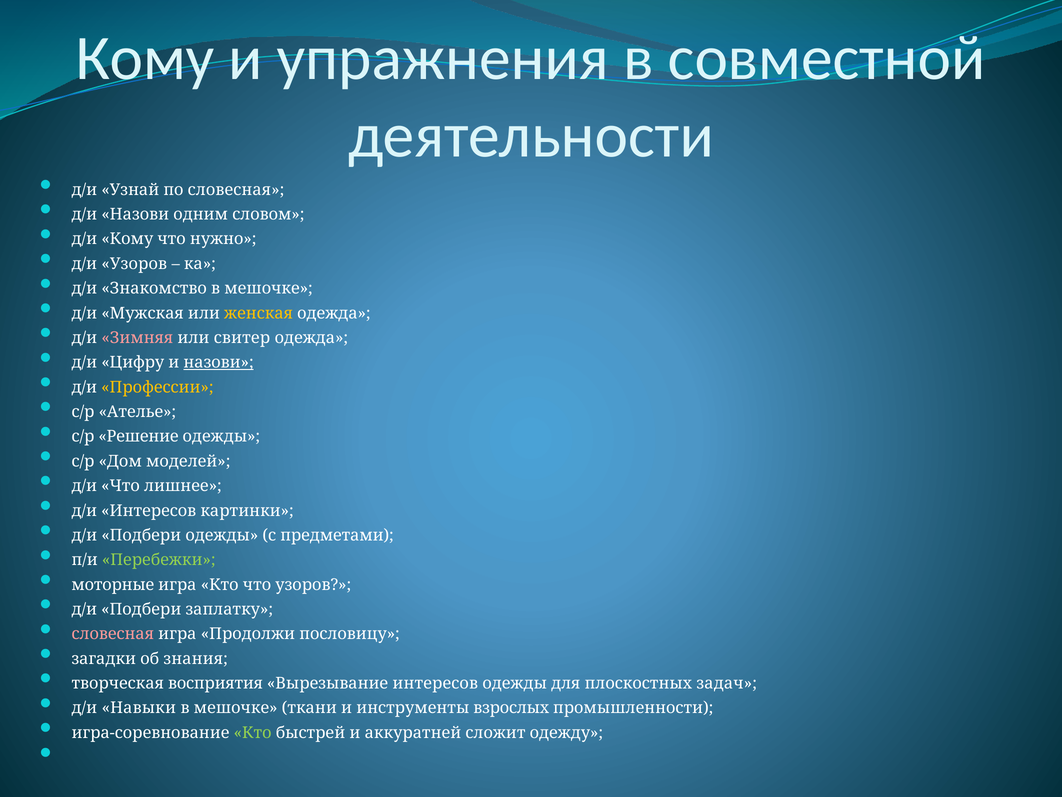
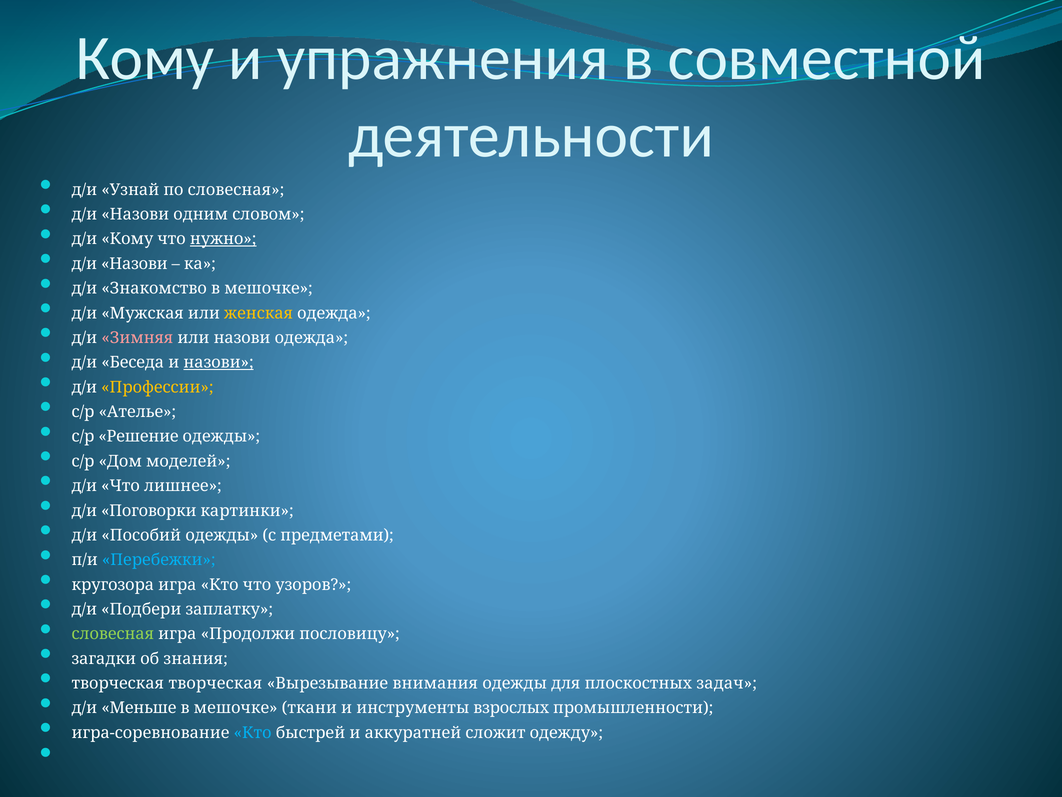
нужно underline: none -> present (223, 239)
Узоров: Узоров -> Назови (134, 264)
или свитер: свитер -> назови (242, 338)
Цифру: Цифру -> Беседа (133, 362)
д/и Интересов: Интересов -> Поговорки (149, 510)
Подбери: Подбери -> Пособий (141, 535)
Перебежки colour: light green -> light blue (159, 560)
моторные: моторные -> кругозора (113, 584)
словесная colour: pink -> light green (113, 634)
творческая восприятия: восприятия -> творческая (215, 683)
Вырезывание интересов: интересов -> внимания (435, 683)
Навыки: Навыки -> Меньше (139, 708)
Кто colour: light green -> light blue (253, 732)
